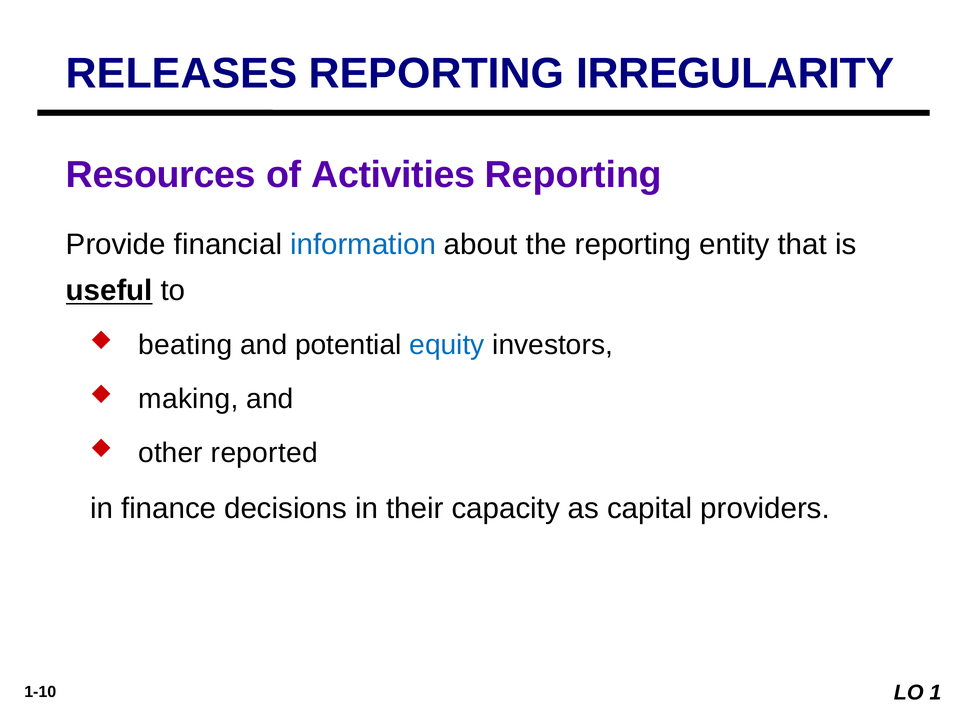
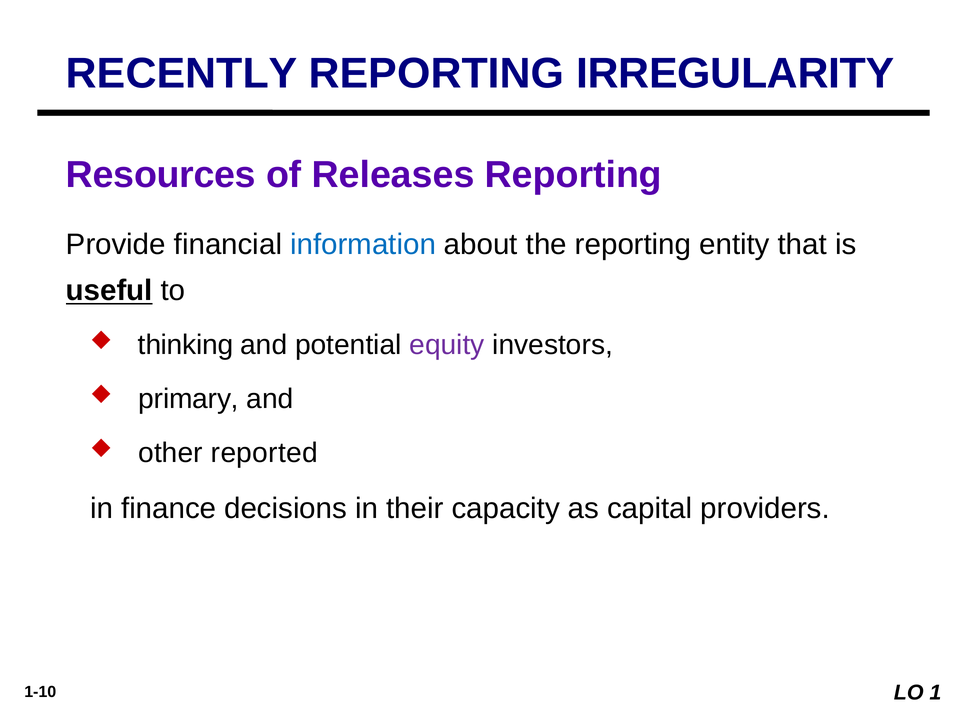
RELEASES: RELEASES -> RECENTLY (182, 74)
Activities: Activities -> Releases (393, 175)
beating: beating -> thinking (186, 345)
equity colour: blue -> purple (447, 345)
making: making -> primary (189, 399)
